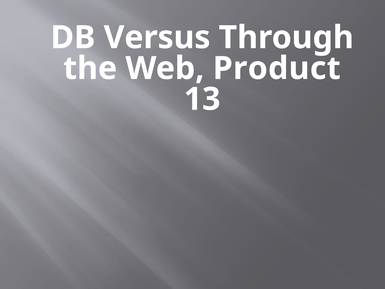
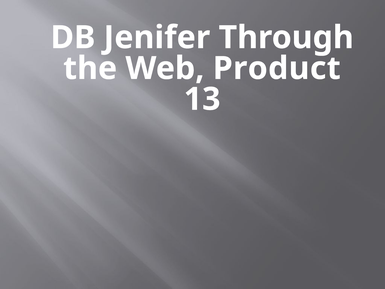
Versus: Versus -> Jenifer (157, 38)
